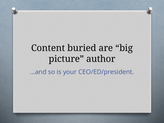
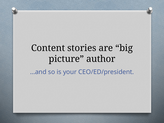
buried: buried -> stories (82, 48)
